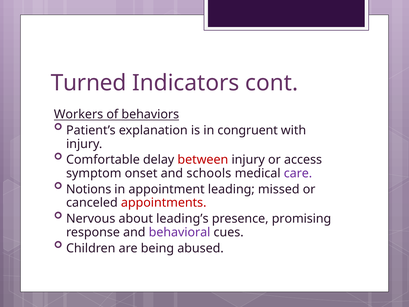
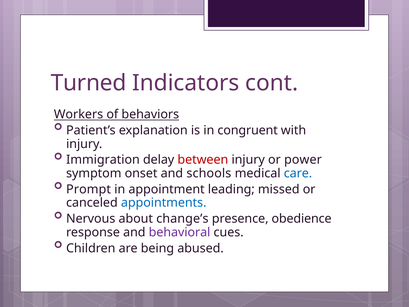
Comfortable: Comfortable -> Immigration (103, 160)
access: access -> power (303, 160)
care colour: purple -> blue (298, 173)
Notions: Notions -> Prompt (89, 189)
appointments colour: red -> blue (164, 203)
leading’s: leading’s -> change’s (182, 219)
promising: promising -> obedience (302, 219)
